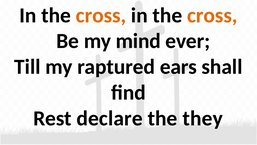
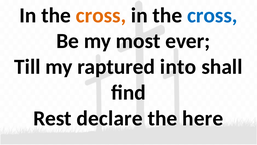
cross colour: orange -> blue (212, 15)
mind: mind -> most (138, 41)
ears: ears -> into (178, 67)
they: they -> here (203, 118)
